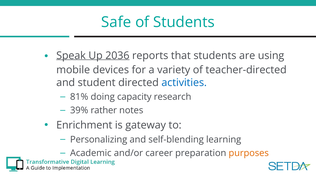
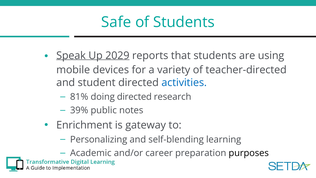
2036: 2036 -> 2029 (117, 56)
doing capacity: capacity -> directed (134, 97)
rather: rather -> public (104, 110)
purposes colour: orange -> black (249, 153)
